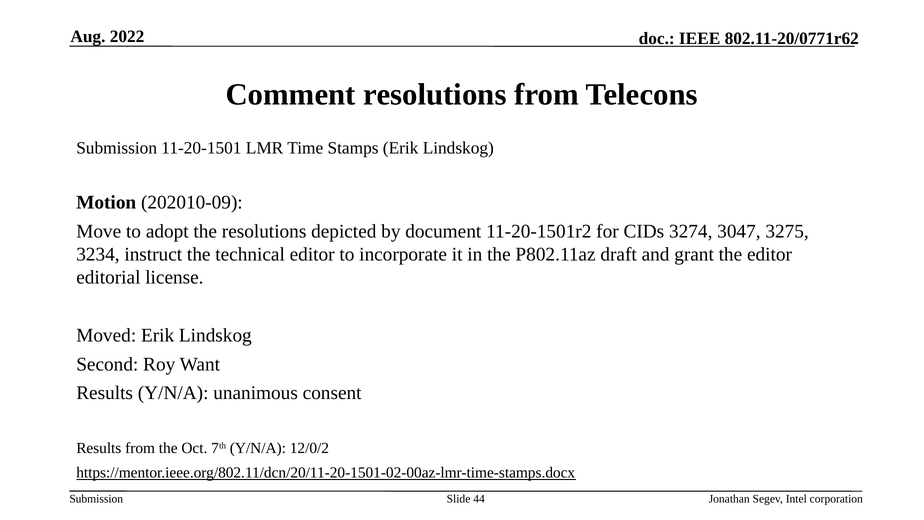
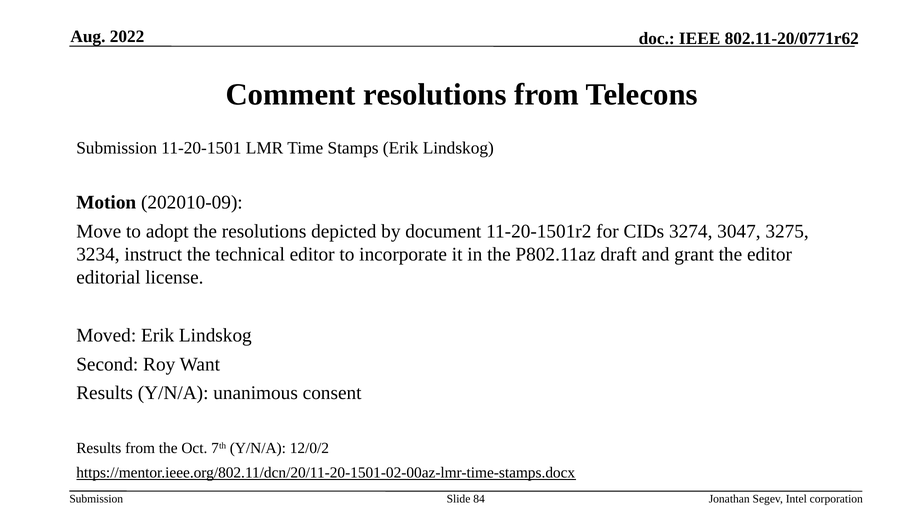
44: 44 -> 84 (479, 498)
